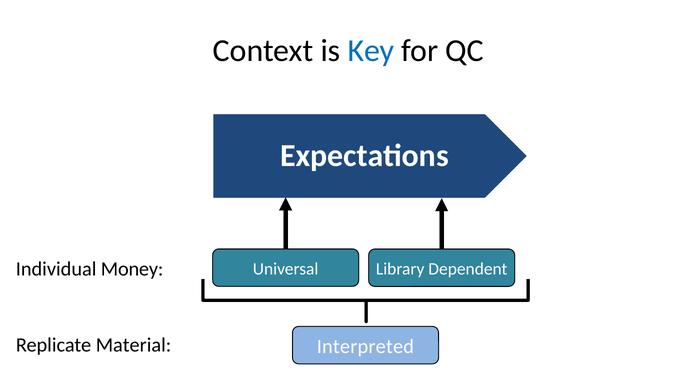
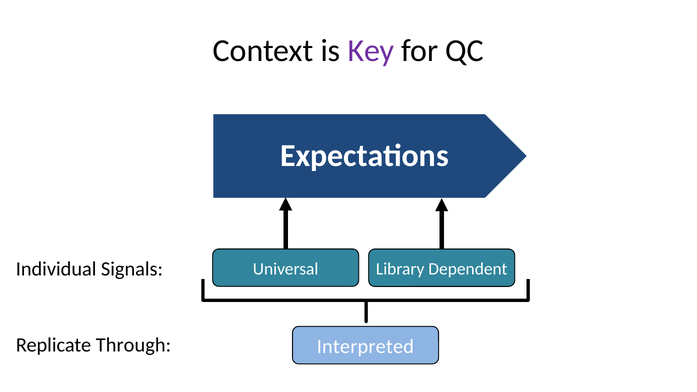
Key colour: blue -> purple (371, 51)
Money: Money -> Signals (132, 269)
Material: Material -> Through (133, 345)
